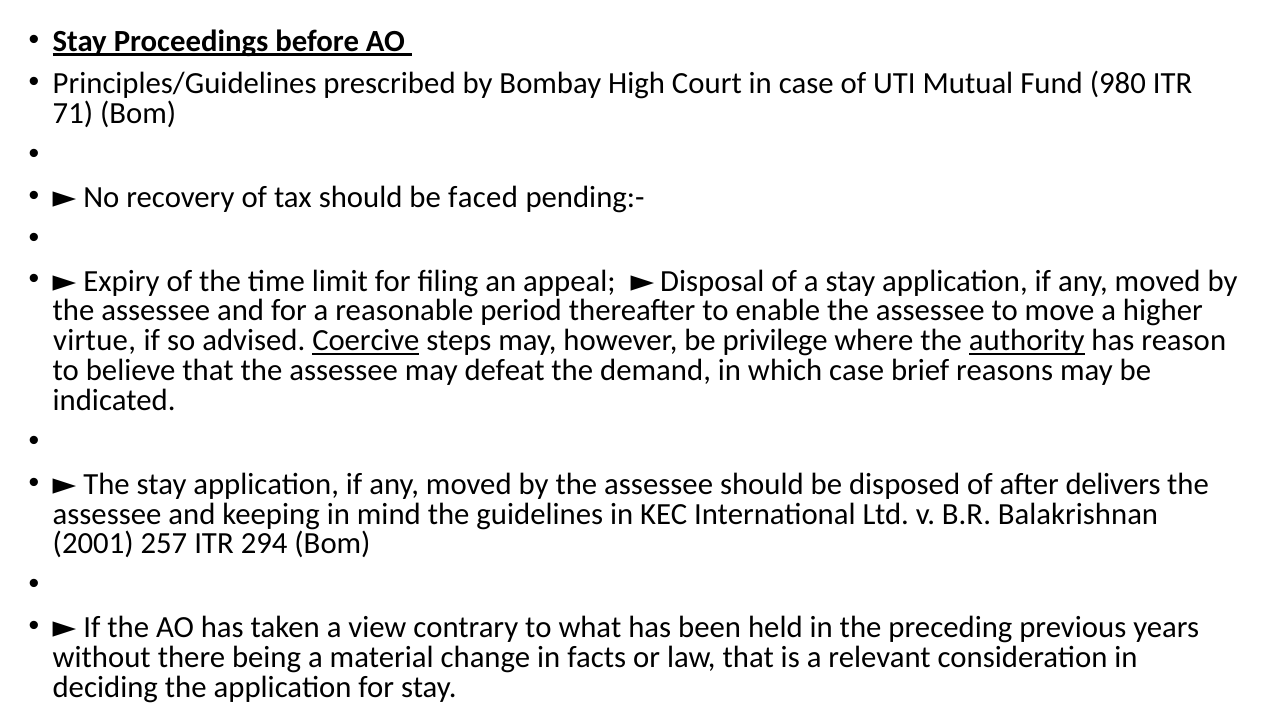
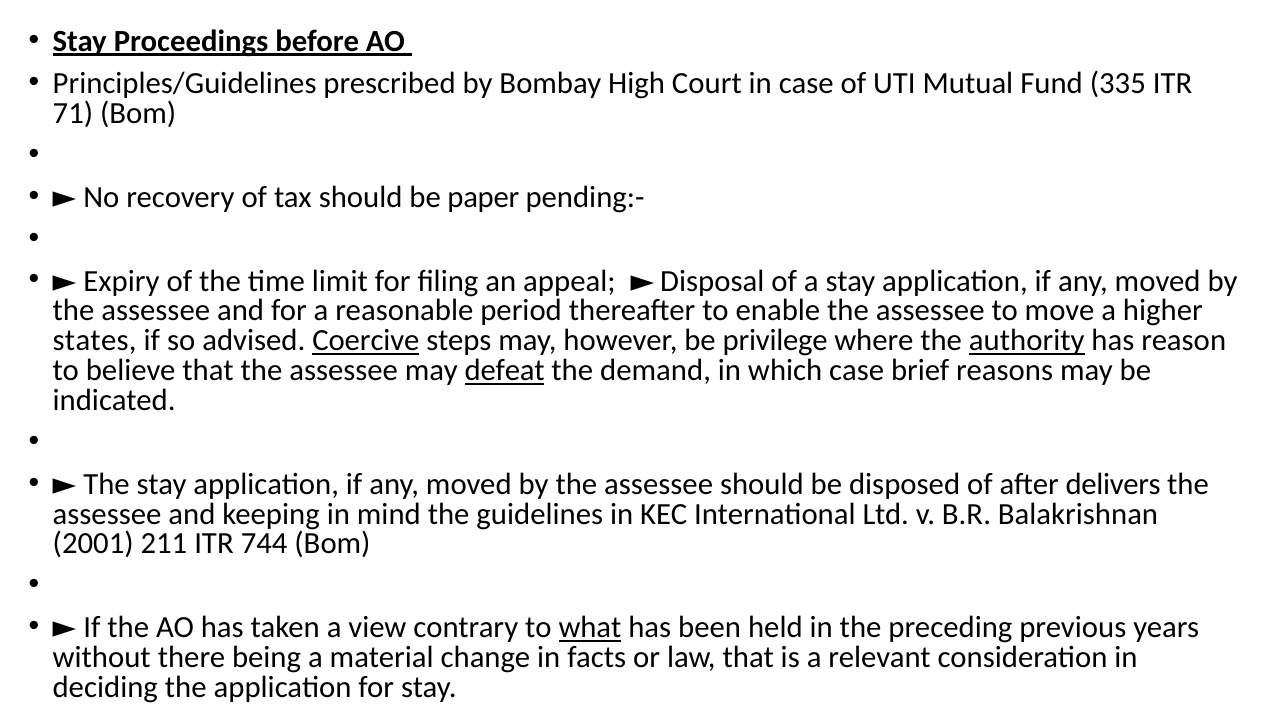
980: 980 -> 335 (1118, 84)
faced: faced -> paper (483, 197)
virtue: virtue -> states (95, 341)
defeat underline: none -> present (505, 371)
257: 257 -> 211 (164, 544)
294: 294 -> 744 (264, 544)
what underline: none -> present (590, 628)
